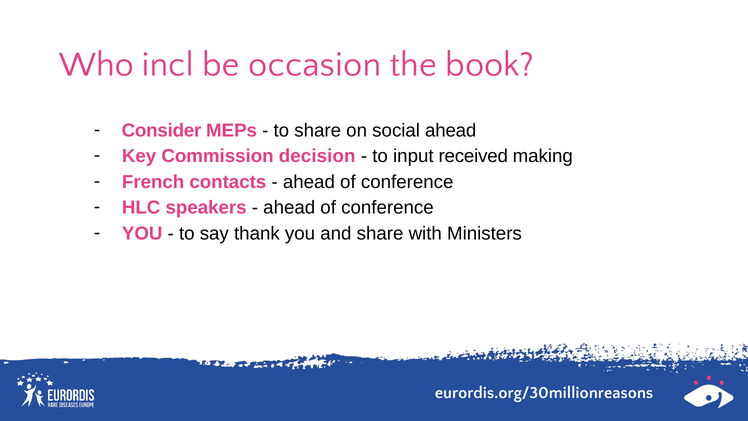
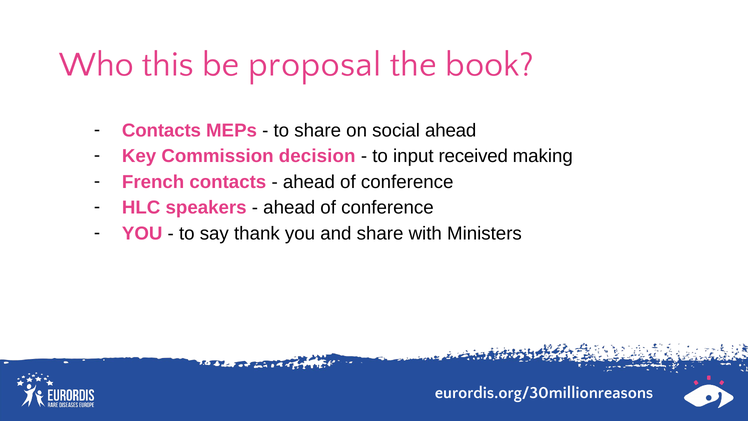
incl: incl -> this (168, 64)
occasion: occasion -> proposal (315, 64)
Consider: Consider -> Contacts (161, 130)
